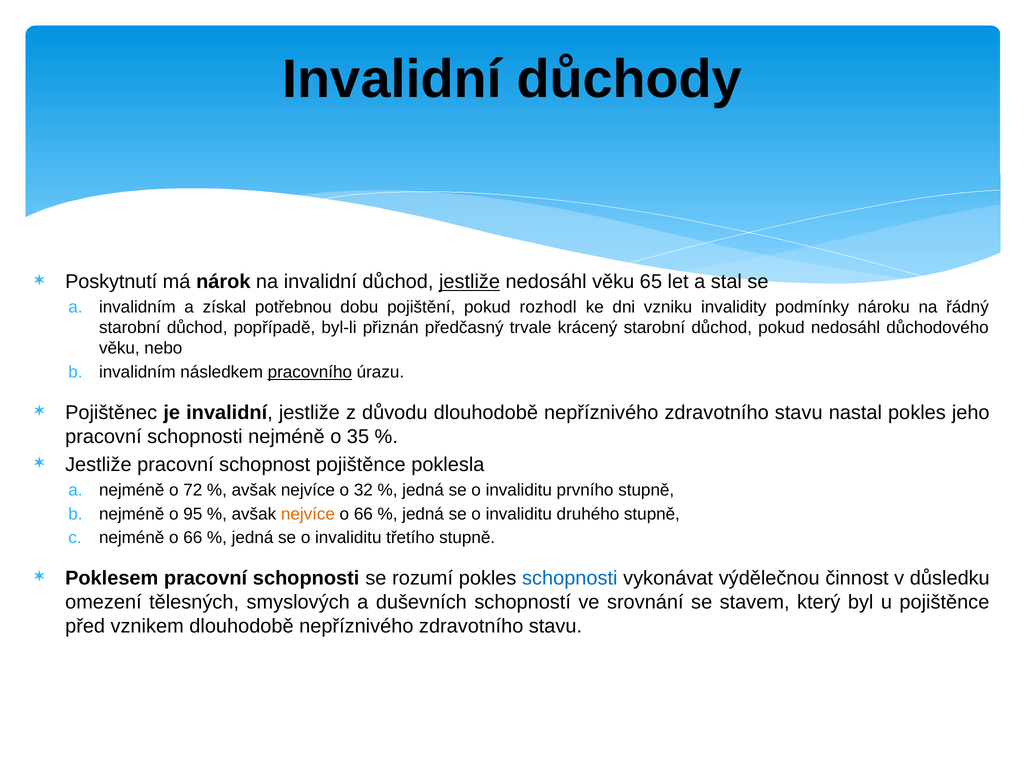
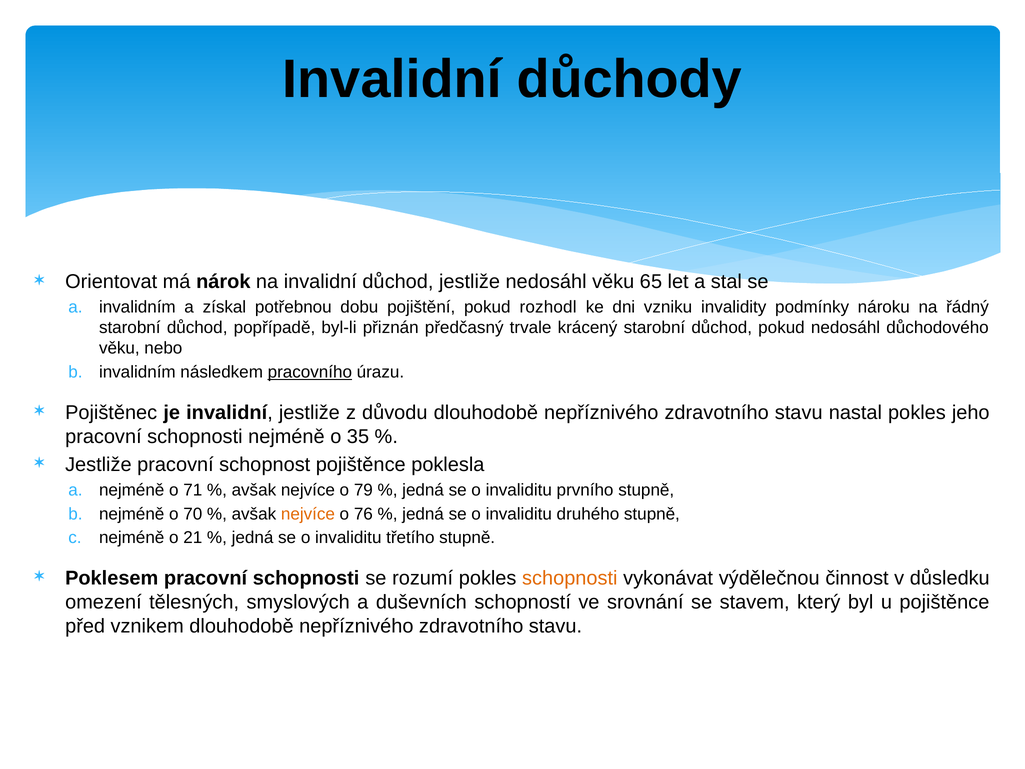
Poskytnutí: Poskytnutí -> Orientovat (111, 282)
jestliže underline: present -> none (470, 282)
72: 72 -> 71 (193, 490)
32: 32 -> 79 (363, 490)
95: 95 -> 70 (193, 514)
66: 66 -> 76 (363, 514)
nejméně o 66: 66 -> 21 (193, 538)
schopnosti colour: blue -> orange (570, 578)
